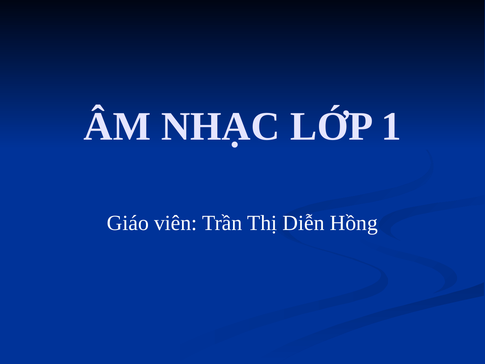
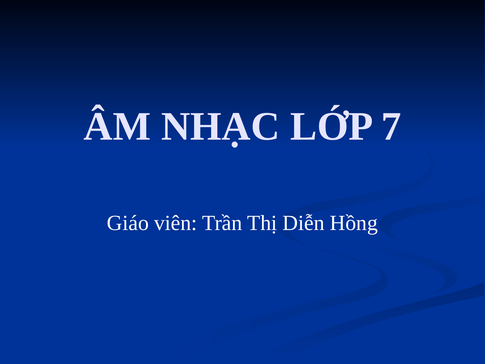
1: 1 -> 7 (391, 127)
